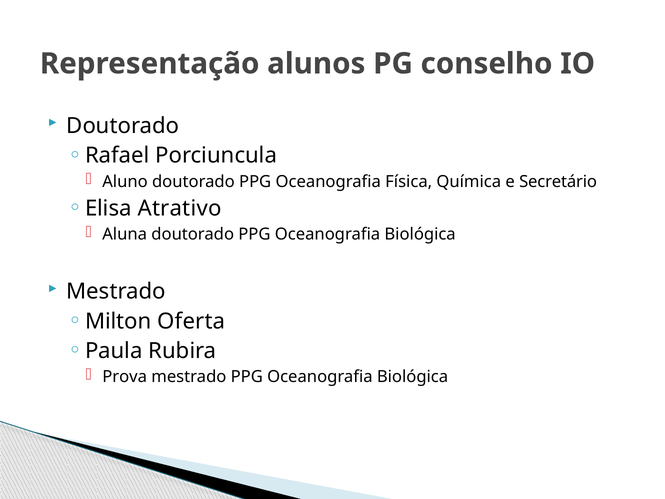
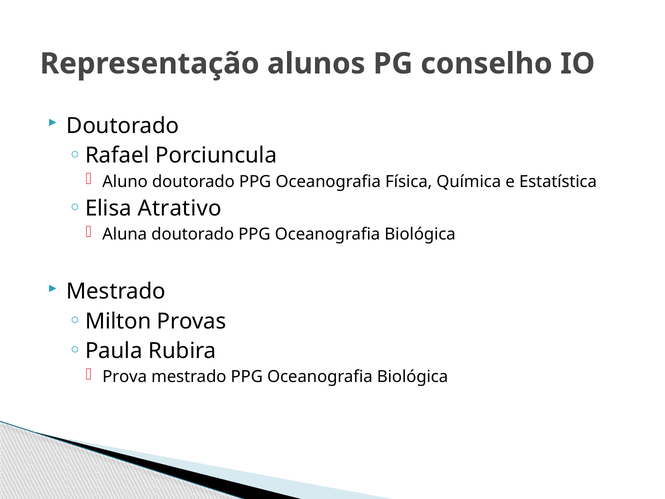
Secretário: Secretário -> Estatística (558, 182)
Oferta: Oferta -> Provas (192, 321)
